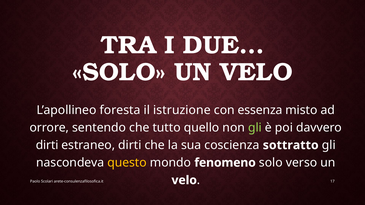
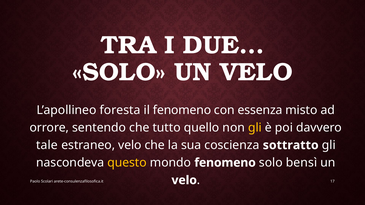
il istruzione: istruzione -> fenomeno (182, 110)
gli colour: light green -> yellow (255, 128)
dirti: dirti -> tale (47, 145)
estraneo dirti: dirti -> velo (130, 145)
verso: verso -> bensì (301, 163)
